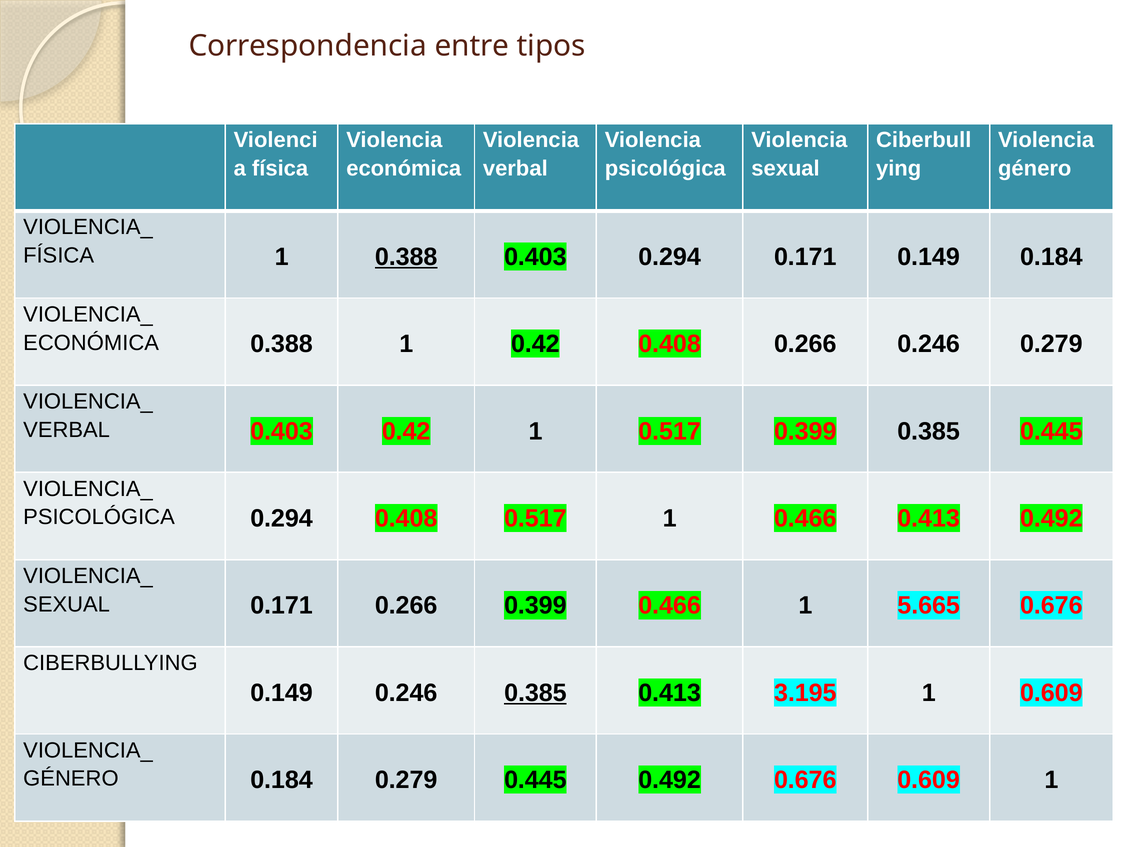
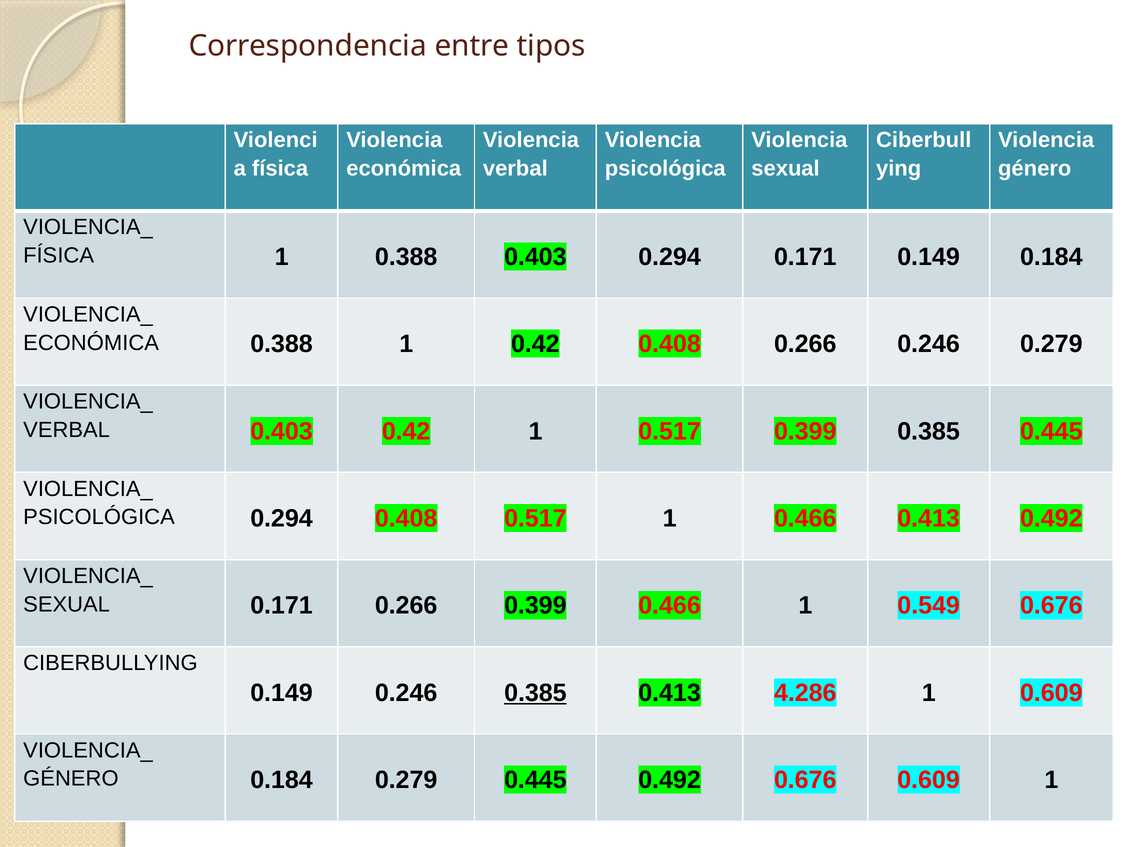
0.388 underline: present -> none (406, 257)
5.665: 5.665 -> 0.549 (929, 606)
3.195: 3.195 -> 4.286 (805, 693)
